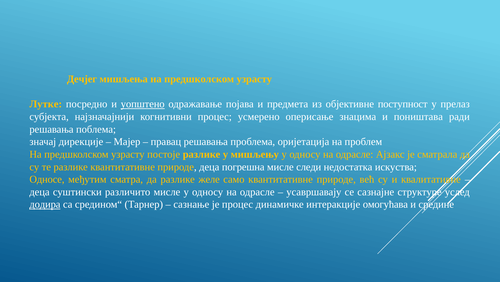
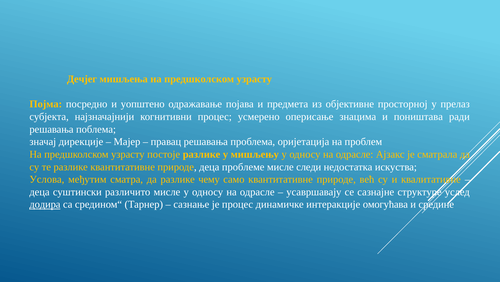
Лутке: Лутке -> Појма (46, 104)
уопштено underline: present -> none (143, 104)
поступност: поступност -> просторној (403, 104)
погрешна: погрешна -> проблеме (243, 166)
Односе: Односе -> Услова (47, 179)
желе: желе -> чему (209, 179)
